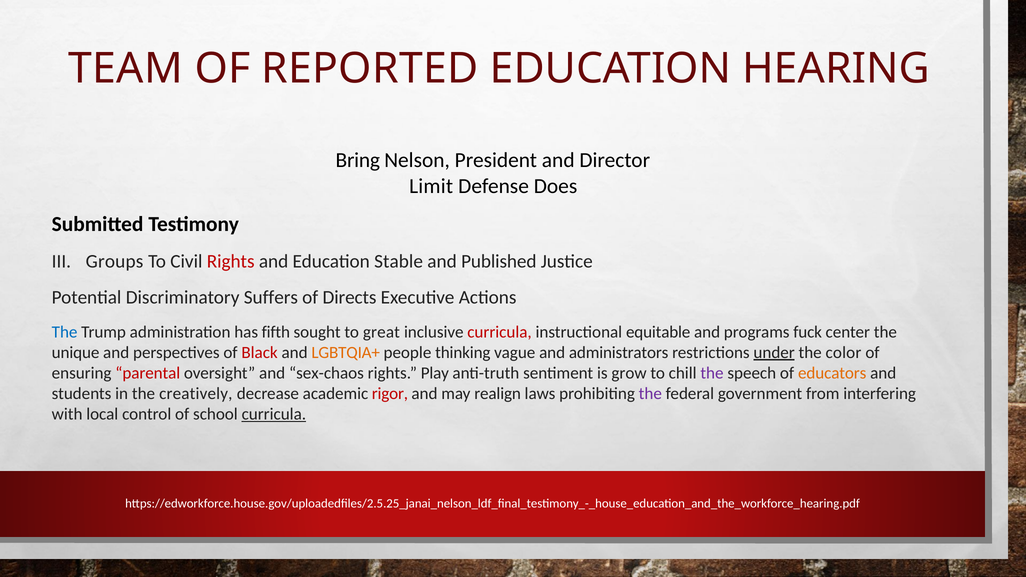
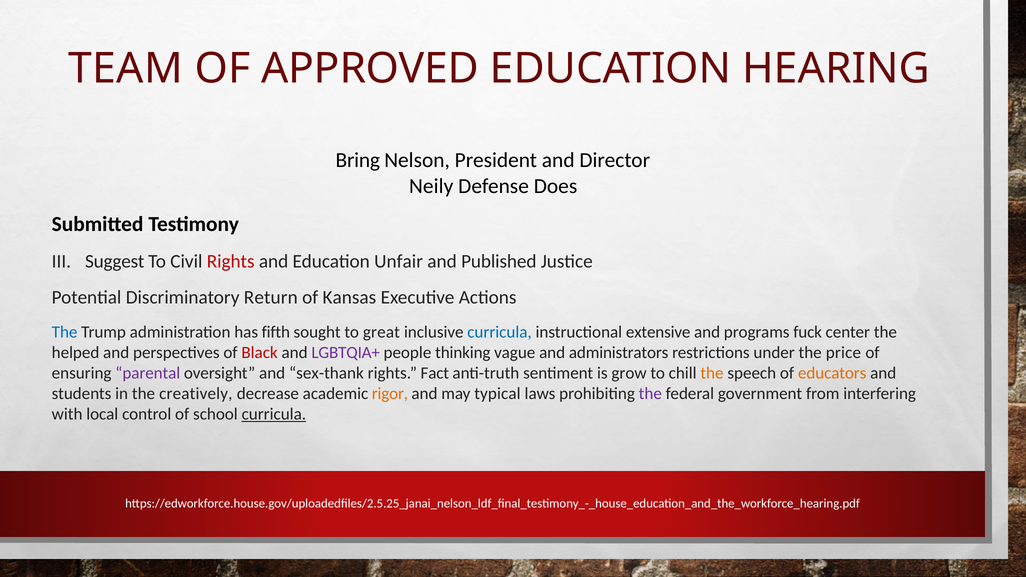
REPORTED: REPORTED -> APPROVED (370, 69)
Limit: Limit -> Neily (431, 186)
Groups: Groups -> Suggest (115, 262)
Stable: Stable -> Unfair (399, 262)
Suffers: Suffers -> Return (271, 297)
Directs: Directs -> Kansas (349, 297)
curricula colour: red -> blue (500, 332)
equitable: equitable -> extensive (658, 332)
unique: unique -> helped (76, 352)
LGBTQIA+ colour: orange -> purple (346, 352)
under underline: present -> none (774, 352)
color: color -> price (843, 352)
parental colour: red -> purple (148, 373)
sex-chaos: sex-chaos -> sex-thank (326, 373)
Play: Play -> Fact (435, 373)
the colour: purple -> orange (712, 373)
rigor colour: red -> orange (390, 393)
realign: realign -> typical (497, 393)
